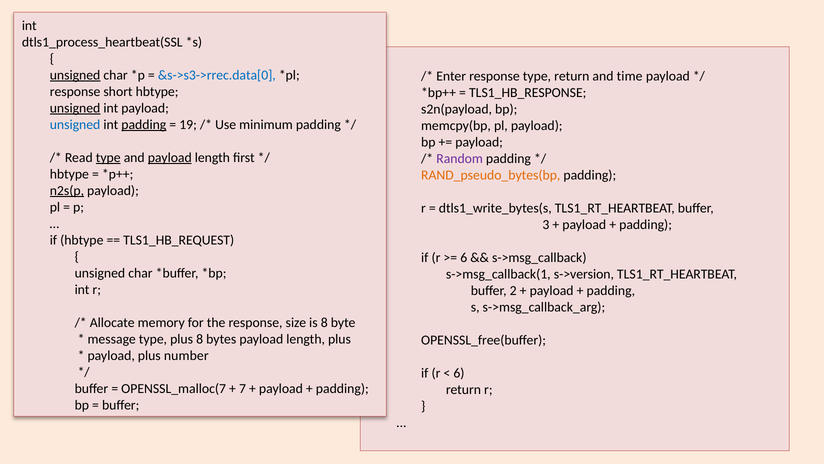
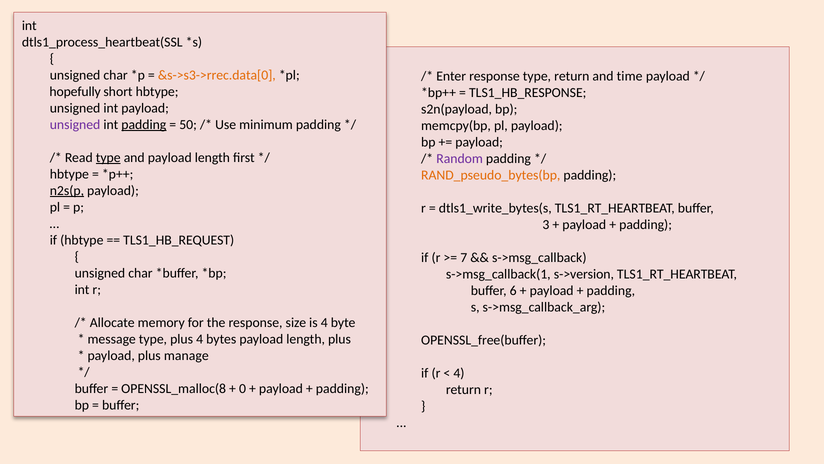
unsigned underline: present -> none (75, 75)
&s->s3->rrec.data[0 colour: blue -> orange (217, 75)
response: response -> hopefully (75, 91)
unsigned underline: present -> none (75, 108)
unsigned colour: blue -> purple (75, 124)
19: 19 -> 50 (188, 124)
payload underline: present -> none (170, 157)
6: 6 -> 7 (464, 258)
buffer 2: 2 -> 6 (513, 291)
is 8: 8 -> 4 (324, 322)
plus 8: 8 -> 4 (200, 339)
number: number -> manage (186, 355)
6: 6 -> 4 (459, 373)
OPENSSL_malloc(7: OPENSSL_malloc(7 -> OPENSSL_malloc(8 (174, 388)
7: 7 -> 0 (243, 388)
